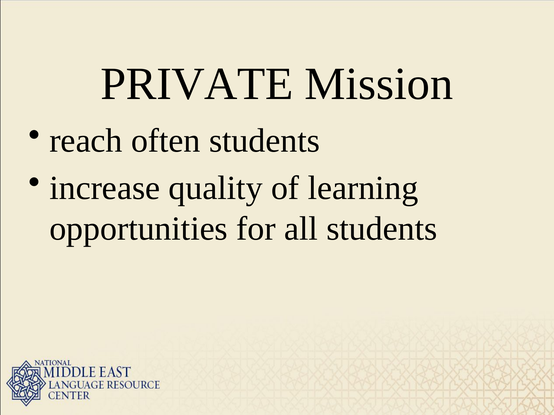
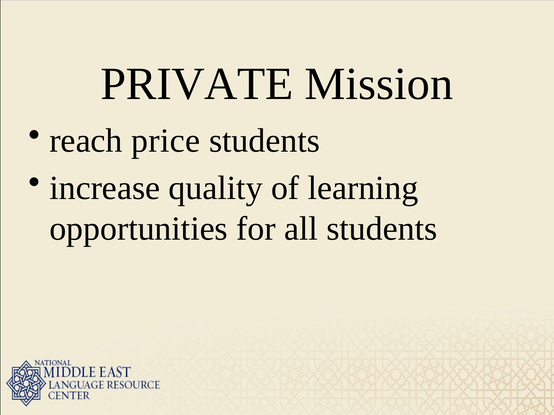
often: often -> price (166, 141)
